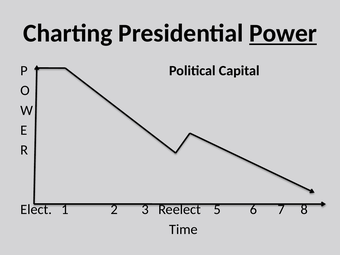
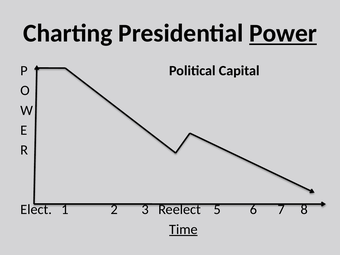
Time underline: none -> present (183, 229)
